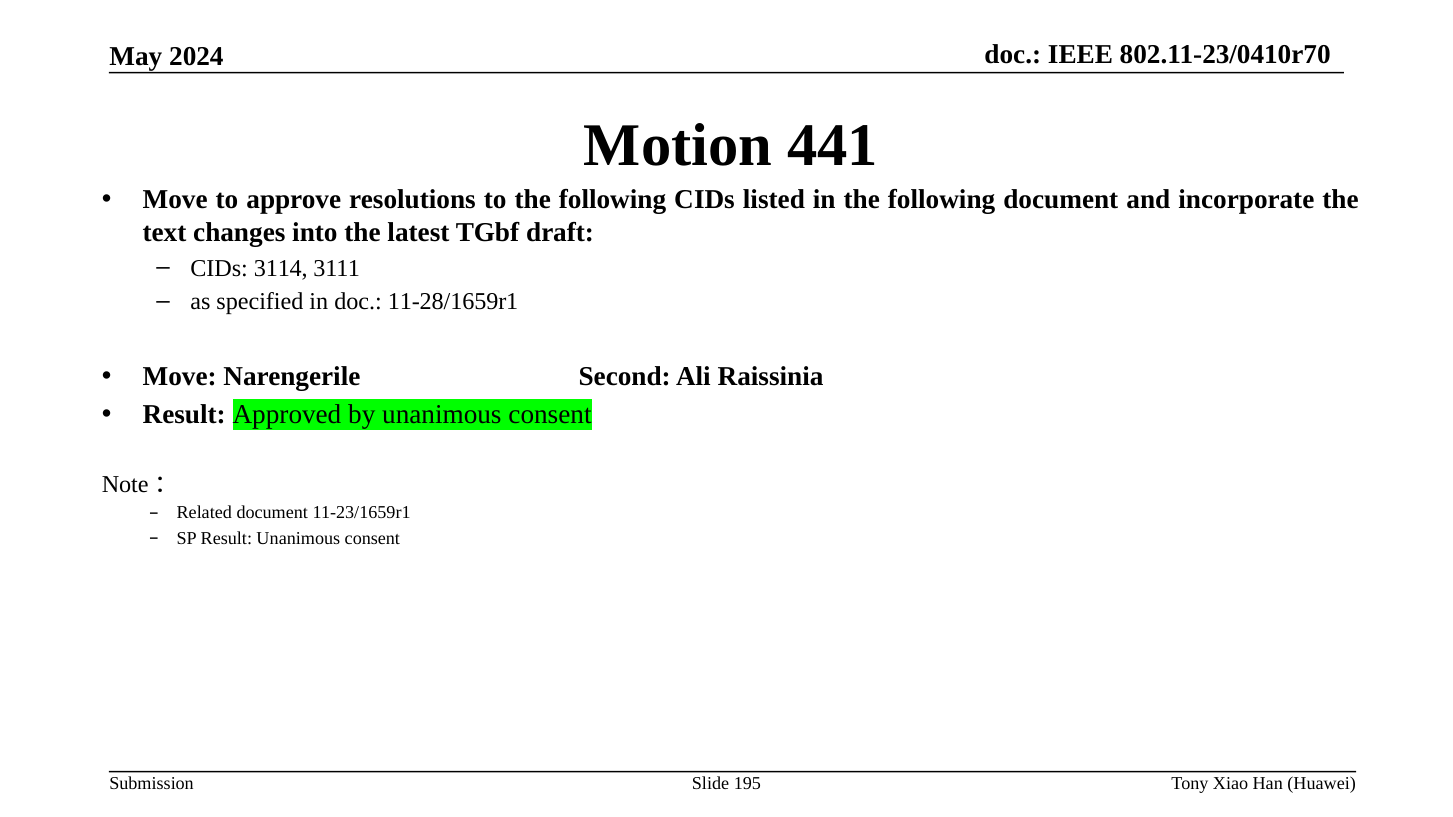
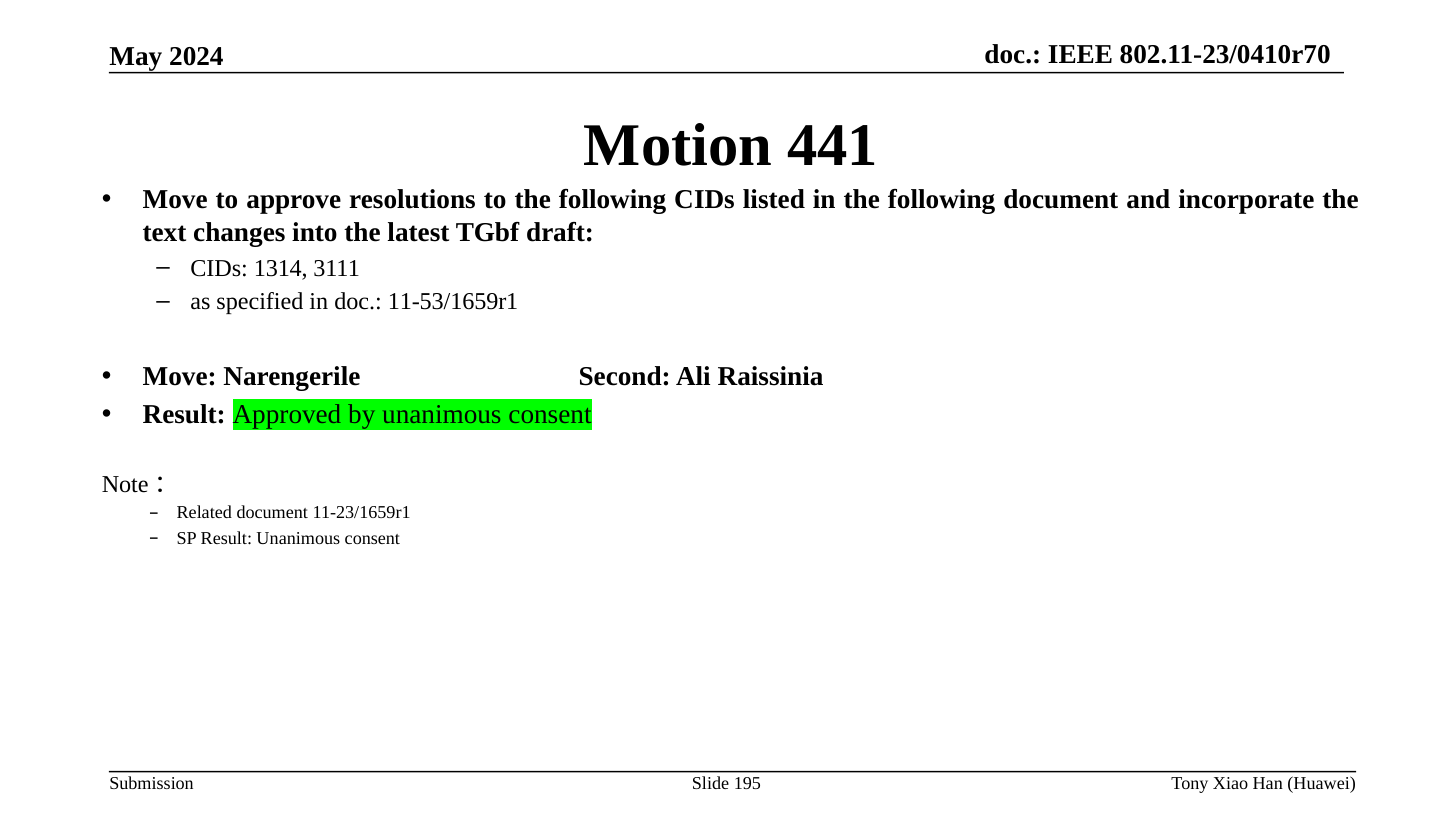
3114: 3114 -> 1314 (281, 268)
11-28/1659r1: 11-28/1659r1 -> 11-53/1659r1 (453, 302)
